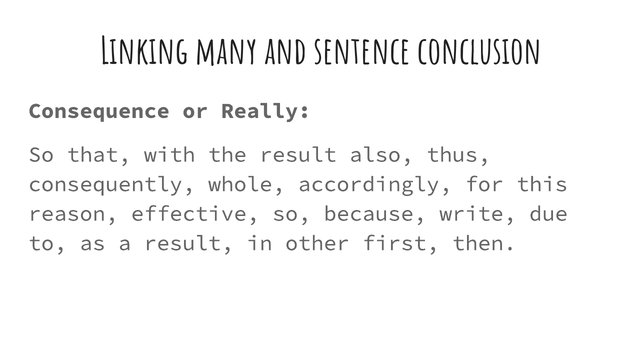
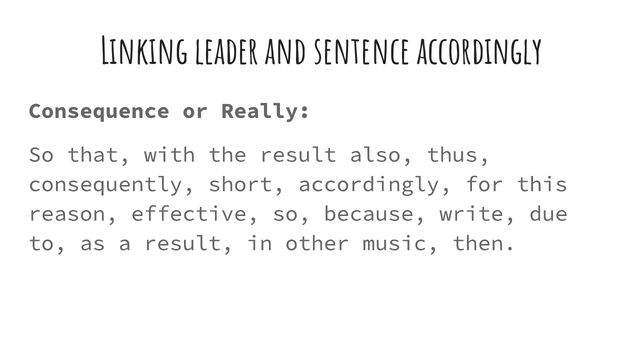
many: many -> leader (227, 52)
sentence conclusion: conclusion -> accordingly (480, 52)
whole: whole -> short (247, 184)
first: first -> music (401, 243)
